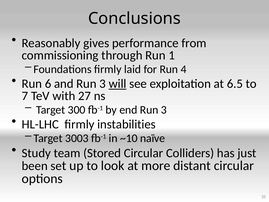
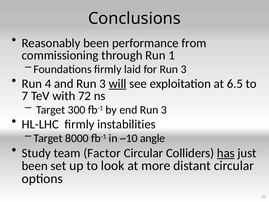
Reasonably gives: gives -> been (96, 43)
for Run 4: 4 -> 3 (184, 69)
6: 6 -> 4 (48, 84)
27: 27 -> 72 (85, 96)
3003: 3003 -> 8000 (77, 138)
naïve: naïve -> angle (153, 138)
Stored: Stored -> Factor (102, 153)
has underline: none -> present (226, 153)
